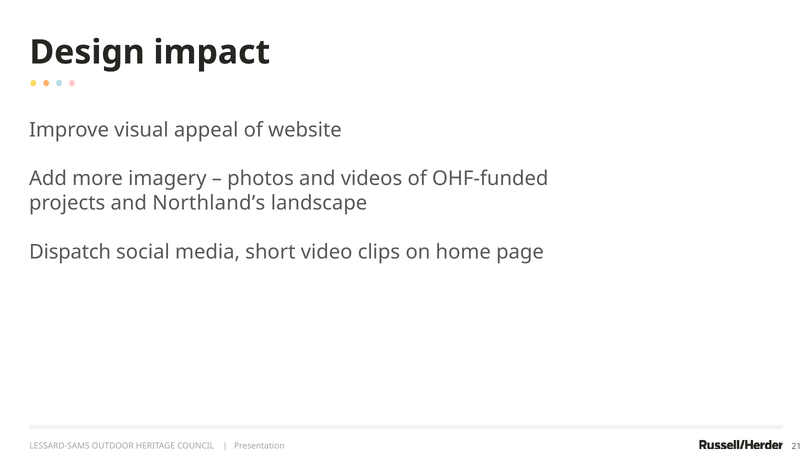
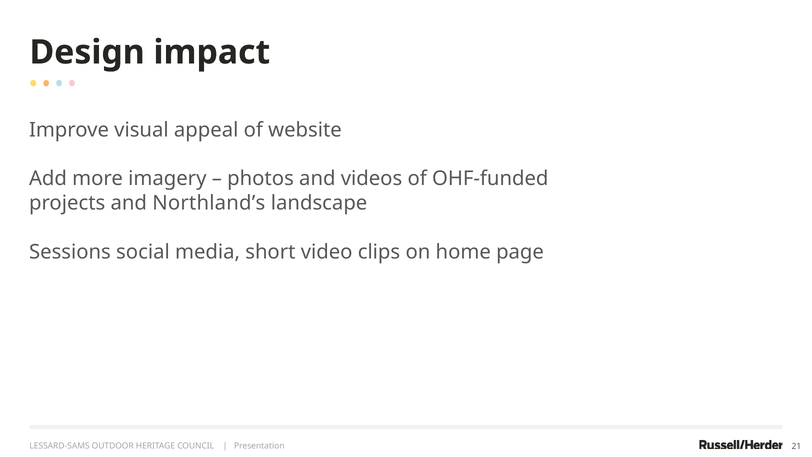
Dispatch: Dispatch -> Sessions (70, 252)
